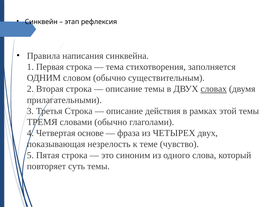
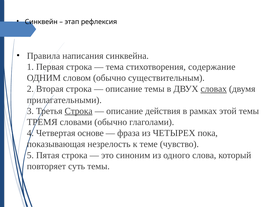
заполняется: заполняется -> содержание (212, 67)
Строка underline: none -> present (79, 111)
ЧЕТЫРЕХ двух: двух -> пока (208, 133)
